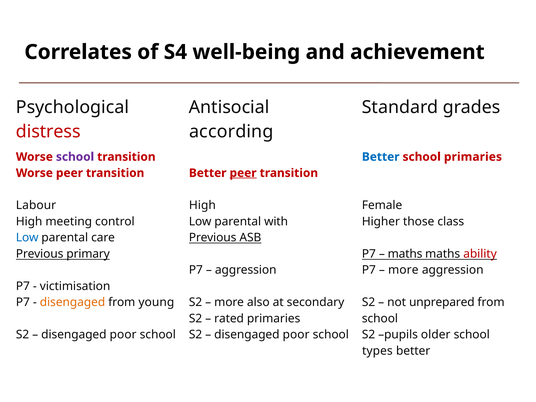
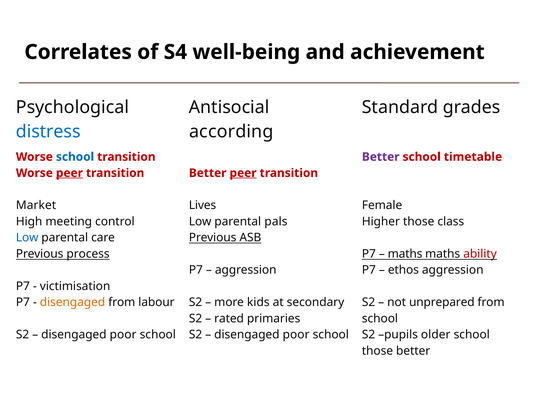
distress colour: red -> blue (48, 132)
school colour: purple -> blue (75, 157)
Better colour: blue -> purple (381, 157)
school primaries: primaries -> timetable (473, 157)
peer underline: none -> present (69, 173)
Labour: Labour -> Market (36, 205)
High: High -> Lives (203, 205)
with: with -> pals (276, 222)
primary: primary -> process (88, 254)
more: more -> ethos (403, 270)
young: young -> labour (156, 302)
also: also -> kids (258, 302)
types: types -> those (377, 351)
